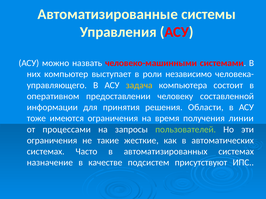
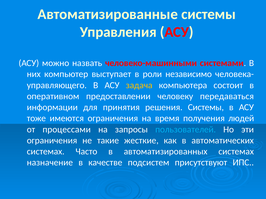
составленной: составленной -> передаваться (227, 96)
решения Области: Области -> Системы (206, 108)
линии: линии -> людей (241, 119)
пользователей colour: light green -> light blue (186, 130)
